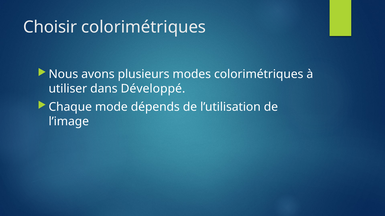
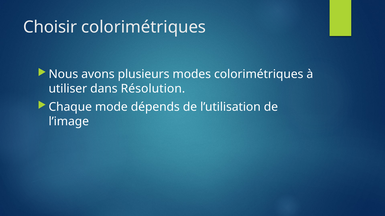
Développé: Développé -> Résolution (153, 89)
